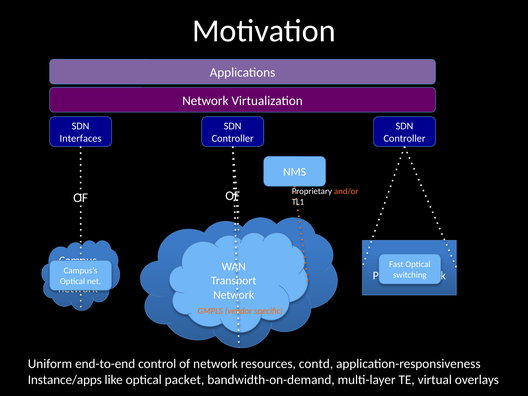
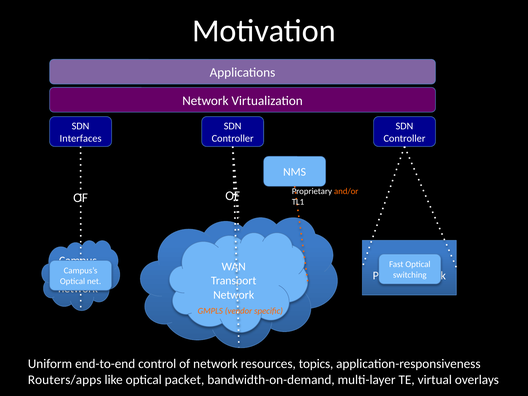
contd: contd -> topics (316, 364)
Instance/apps: Instance/apps -> Routers/apps (65, 380)
